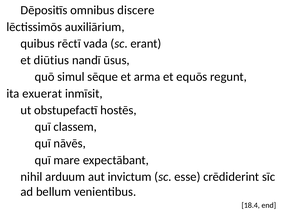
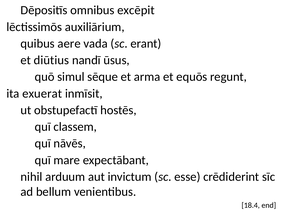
discere: discere -> excēpit (136, 10)
rēctī: rēctī -> aere (69, 43)
